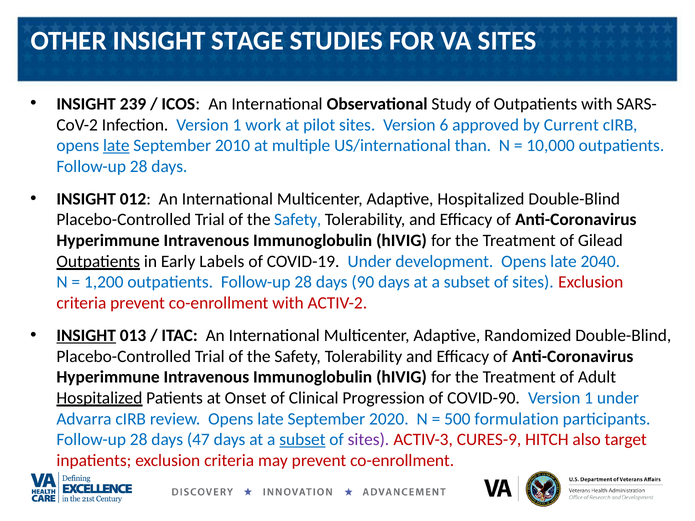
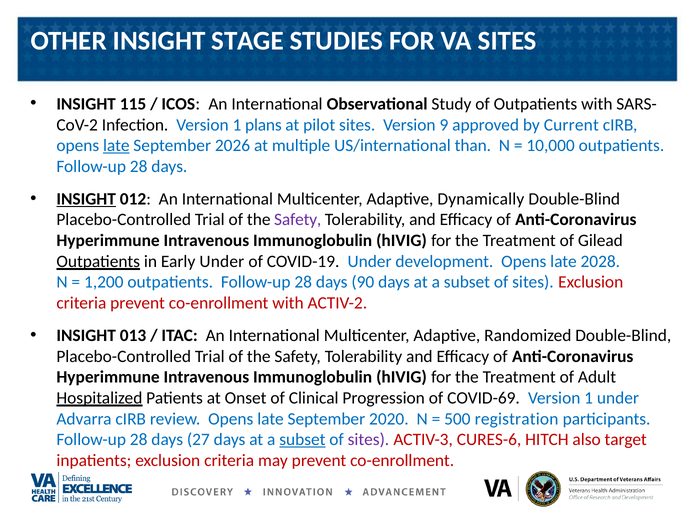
239: 239 -> 115 (133, 104)
work: work -> plans (263, 125)
6: 6 -> 9 (444, 125)
2010: 2010 -> 2026 (233, 146)
INSIGHT underline: none -> present (86, 199)
Adaptive Hospitalized: Hospitalized -> Dynamically (481, 199)
Safety colour: blue -> purple (298, 220)
Early Labels: Labels -> Under (222, 262)
2040: 2040 -> 2028 (600, 262)
INSIGHT underline: present -> none (86, 336)
COVID-90: COVID-90 -> COVID-69 (483, 398)
formulation: formulation -> registration (517, 419)
47: 47 -> 27 (198, 440)
CURES-9: CURES-9 -> CURES-6 (489, 440)
